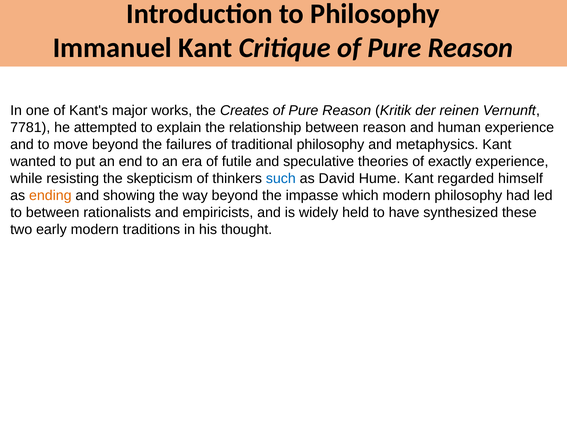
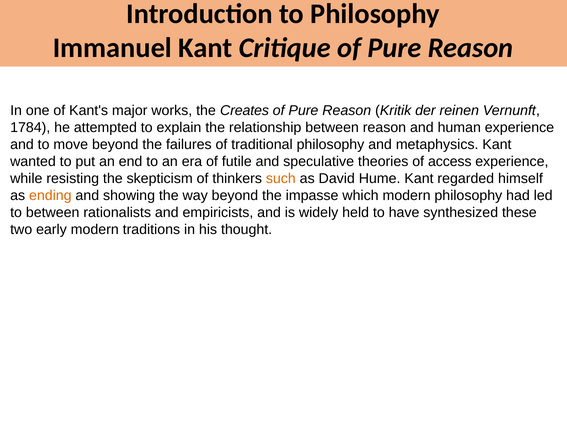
7781: 7781 -> 1784 (30, 128)
of exactly: exactly -> access (450, 162)
such colour: blue -> orange (281, 179)
